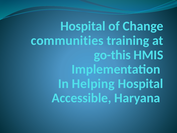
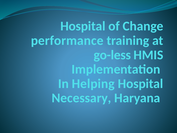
communities: communities -> performance (67, 40)
go-this: go-this -> go-less (112, 55)
Accessible: Accessible -> Necessary (81, 98)
